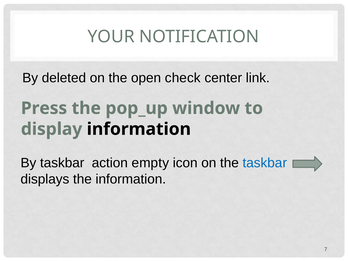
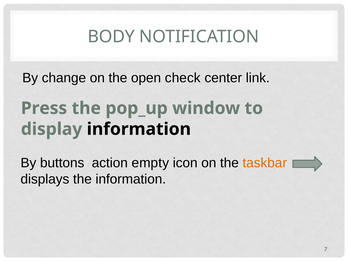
YOUR: YOUR -> BODY (111, 37)
deleted: deleted -> change (64, 78)
By taskbar: taskbar -> buttons (62, 163)
taskbar colour: blue -> orange (265, 163)
